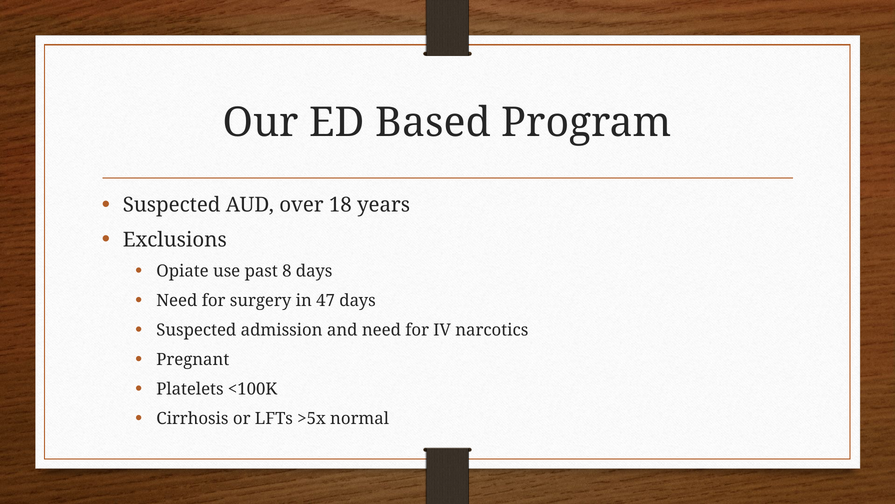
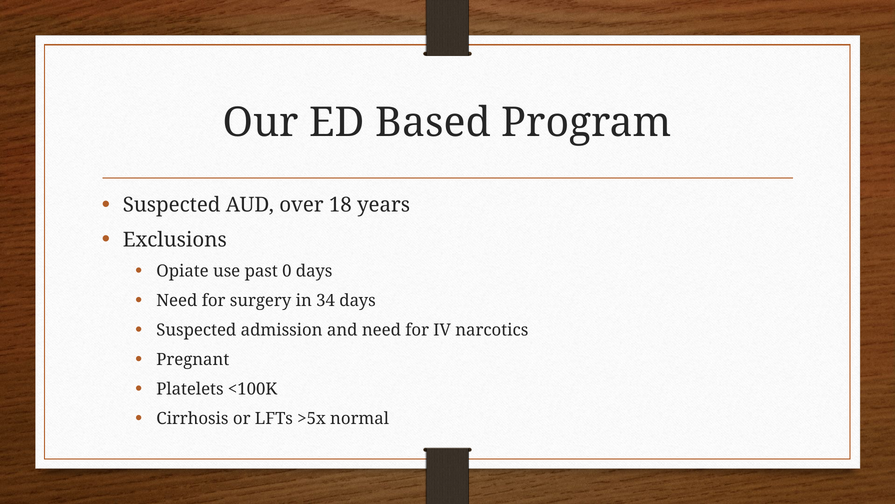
8: 8 -> 0 (287, 271)
47: 47 -> 34 (326, 300)
